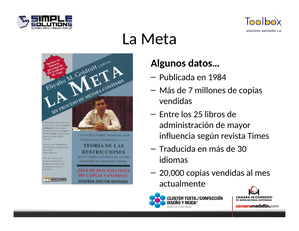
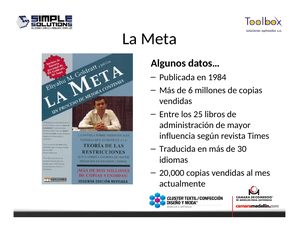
7: 7 -> 6 (190, 90)
